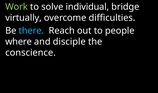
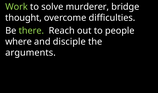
individual: individual -> murderer (87, 7)
virtually: virtually -> thought (23, 18)
there colour: light blue -> light green (31, 31)
conscience: conscience -> arguments (31, 52)
